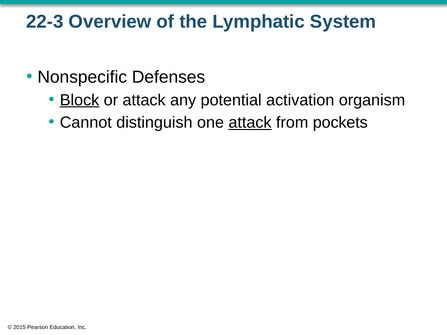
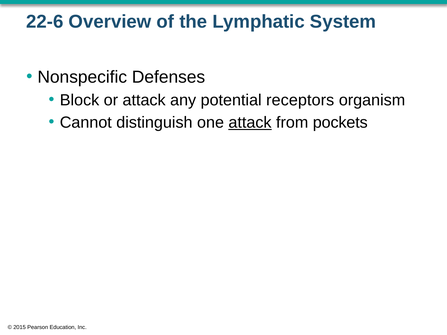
22-3: 22-3 -> 22-6 (45, 22)
Block underline: present -> none (80, 100)
activation: activation -> receptors (300, 100)
